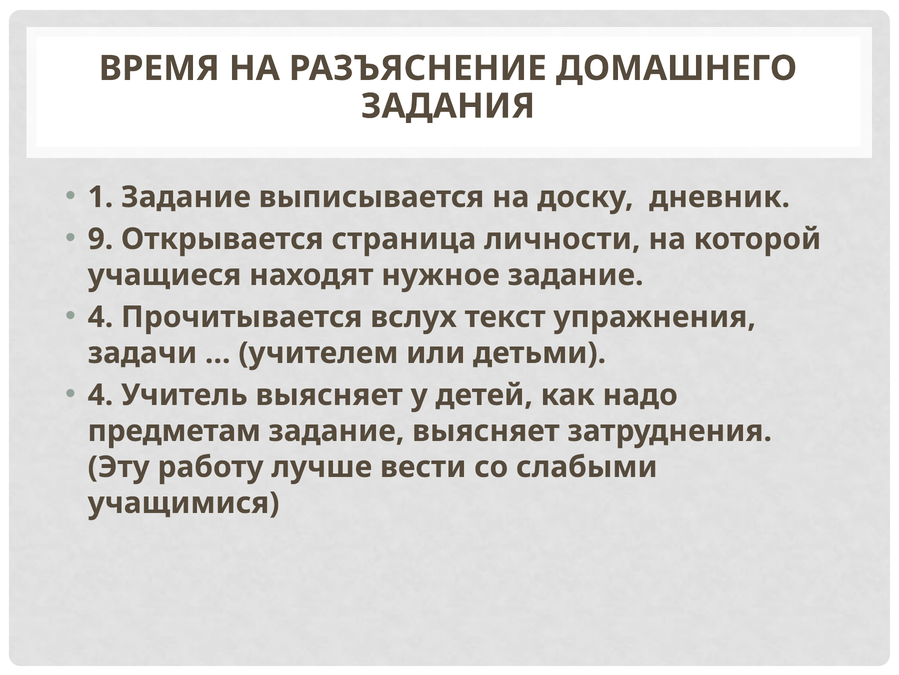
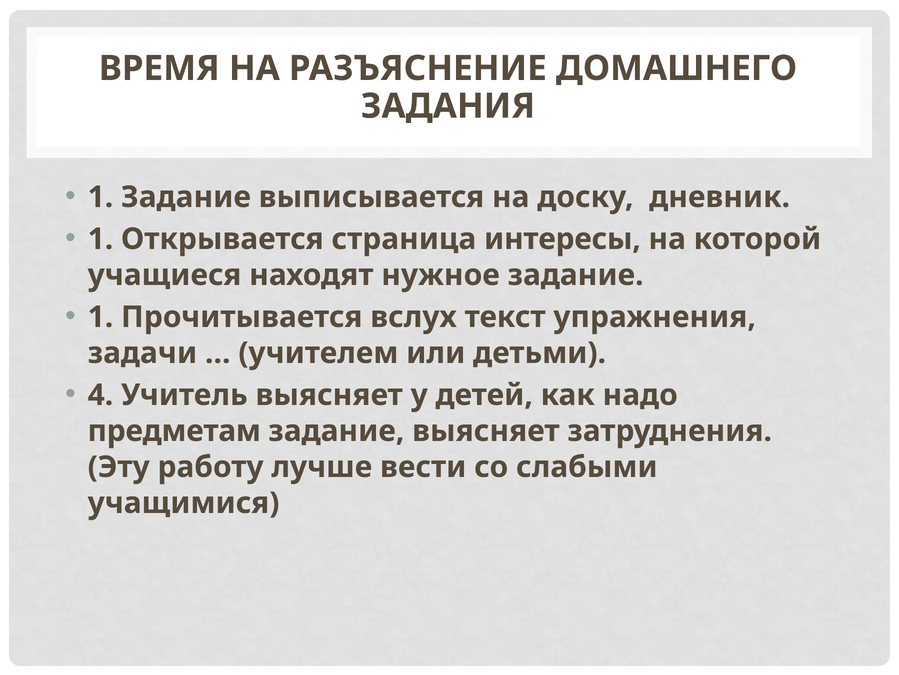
9: 9 -> 1 (100, 239)
личности: личности -> интересы (562, 239)
4: 4 -> 1 (100, 317)
